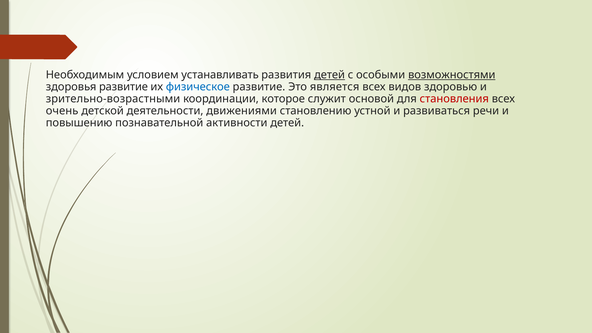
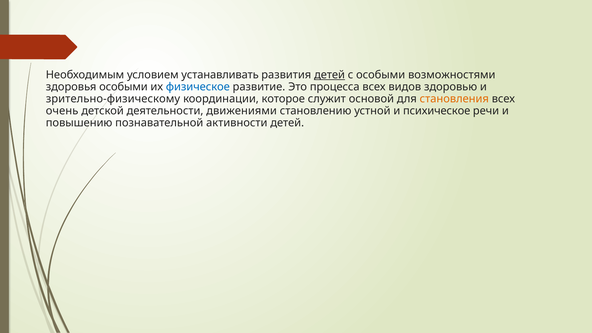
возможностями underline: present -> none (452, 75)
здоровья развитие: развитие -> особыми (123, 87)
является: является -> процесса (335, 87)
зрительно-возрастными: зрительно-возрастными -> зрительно-физическому (113, 99)
становления colour: red -> orange (454, 99)
развиваться: развиваться -> психическое (437, 111)
